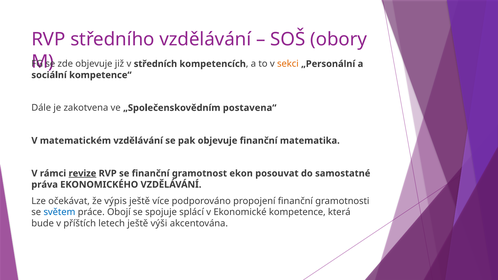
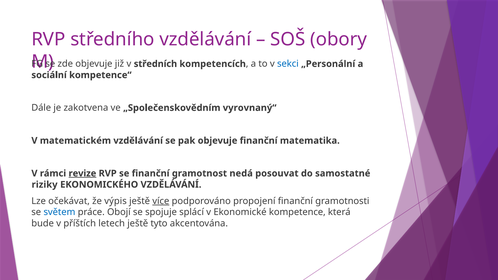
sekci colour: orange -> blue (288, 64)
postavena“: postavena“ -> vyrovnaný“ (250, 108)
ekon: ekon -> nedá (241, 173)
práva: práva -> riziky (45, 185)
více underline: none -> present (161, 201)
výši: výši -> tyto (159, 223)
